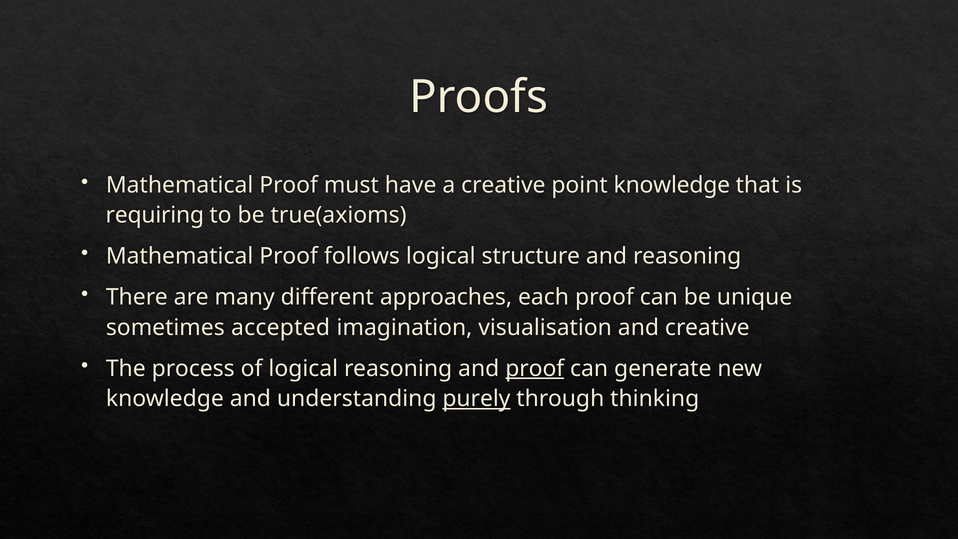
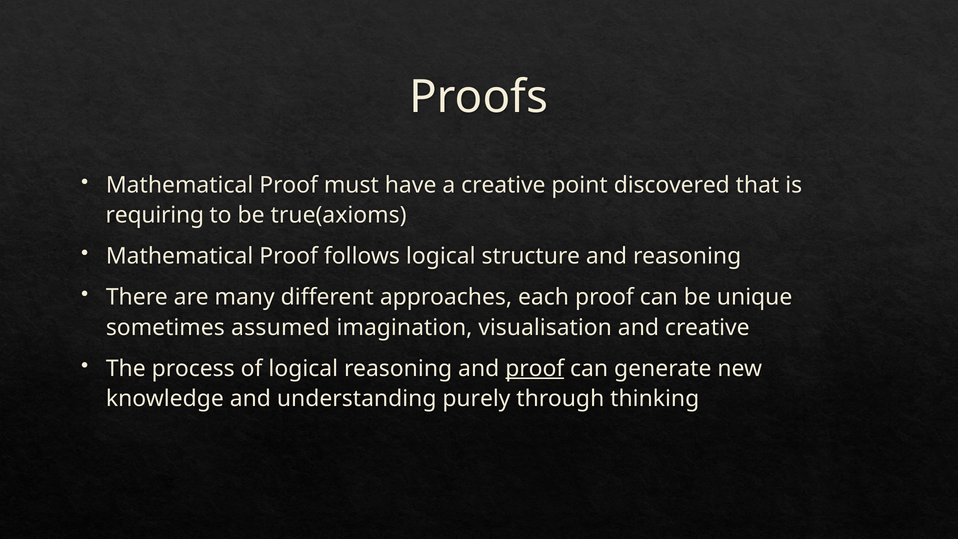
point knowledge: knowledge -> discovered (672, 185)
accepted: accepted -> assumed (281, 327)
purely underline: present -> none (476, 399)
